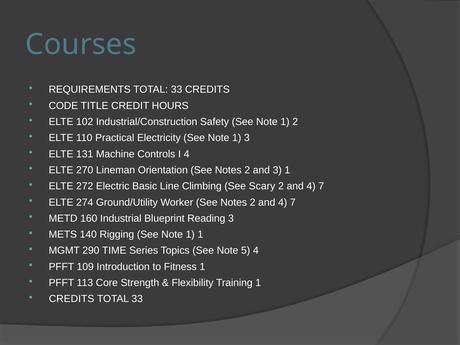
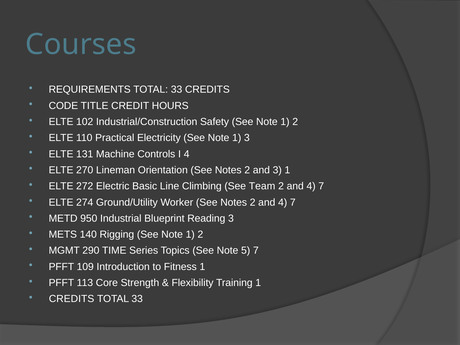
Scary: Scary -> Team (262, 186)
160: 160 -> 950 (89, 218)
1: 1 -> 2 (200, 235)
5 4: 4 -> 7 (256, 251)
